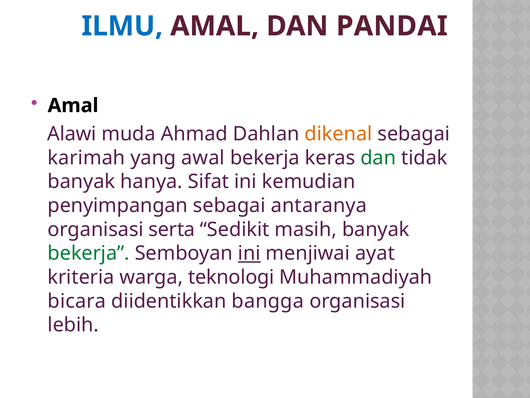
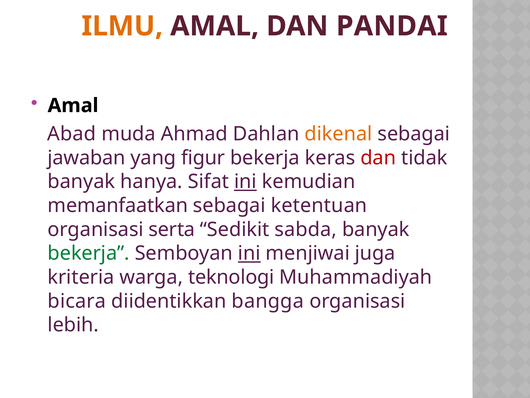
ILMU colour: blue -> orange (122, 26)
Alawi: Alawi -> Abad (72, 134)
karimah: karimah -> jawaban (87, 158)
awal: awal -> figur (203, 158)
dan colour: green -> red (378, 158)
ini underline: none -> present (245, 181)
penyimpangan: penyimpangan -> memanfaatkan (118, 205)
antaranya: antaranya -> ketentuan (319, 205)
masih: masih -> sabda (306, 229)
ayat: ayat -> juga (375, 253)
